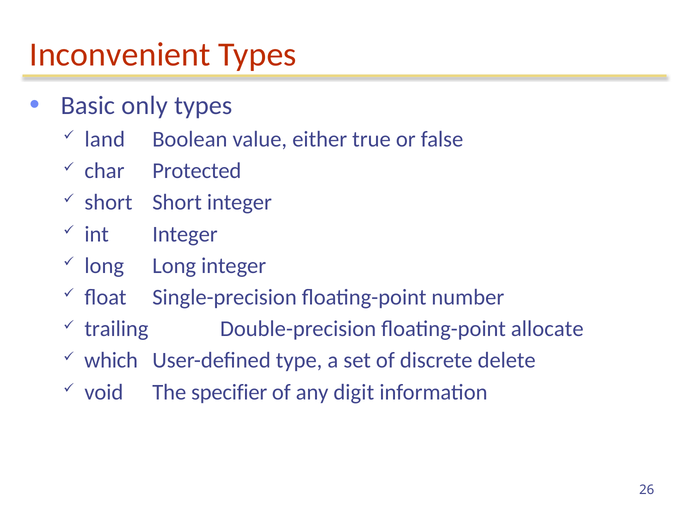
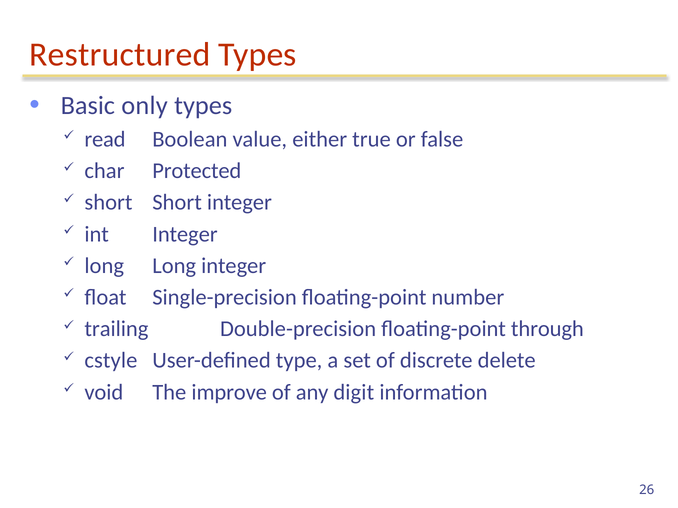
Inconvenient: Inconvenient -> Restructured (120, 54)
land: land -> read (105, 139)
allocate: allocate -> through (547, 329)
which: which -> cstyle (111, 361)
specifier: specifier -> improve (229, 393)
